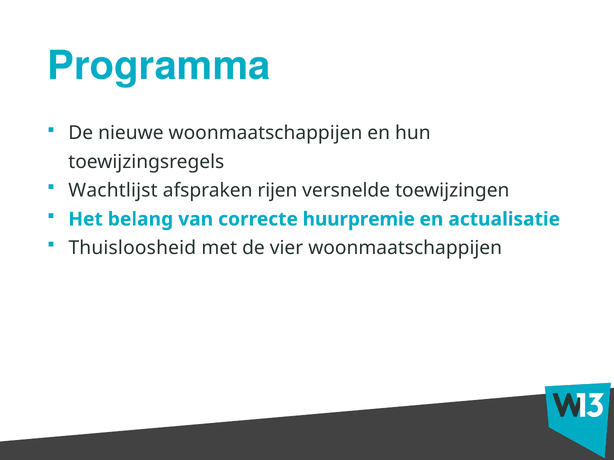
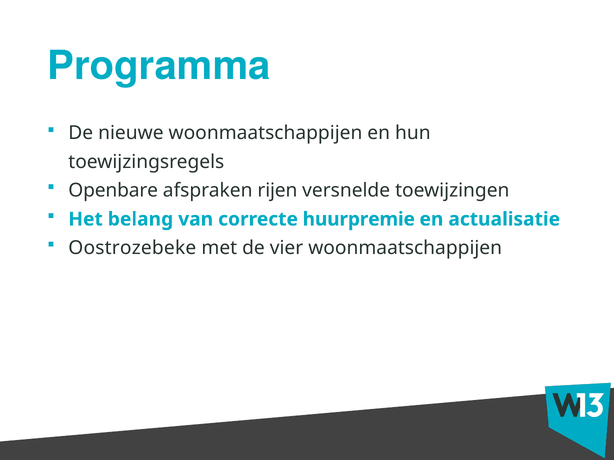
Wachtlijst: Wachtlijst -> Openbare (113, 191)
Thuisloosheid: Thuisloosheid -> Oostrozebeke (132, 248)
